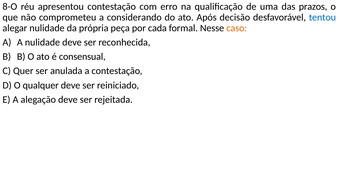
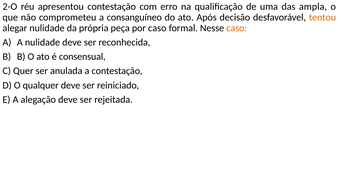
8-O: 8-O -> 2-O (10, 7)
prazos: prazos -> ampla (313, 7)
considerando: considerando -> consanguíneo (134, 17)
tentou colour: blue -> orange (322, 17)
por cada: cada -> caso (157, 28)
